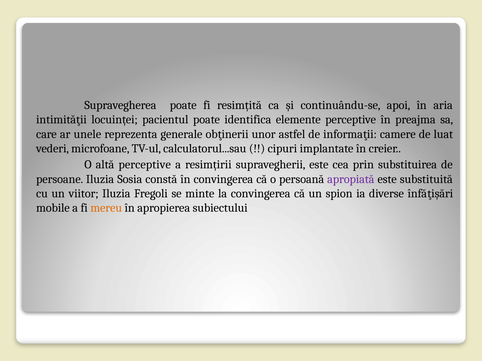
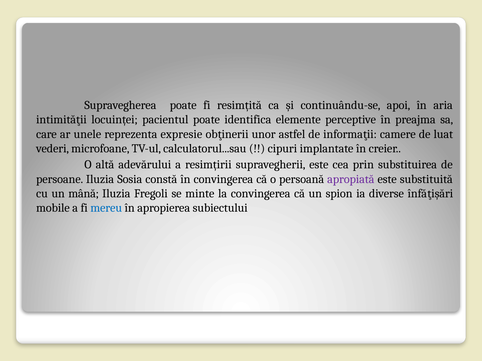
generale: generale -> expresie (181, 134)
altă perceptive: perceptive -> adevărului (145, 165)
viitor: viitor -> mână (84, 194)
mereu colour: orange -> blue (106, 208)
